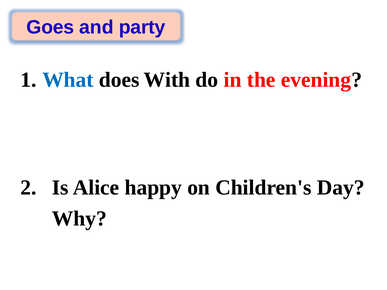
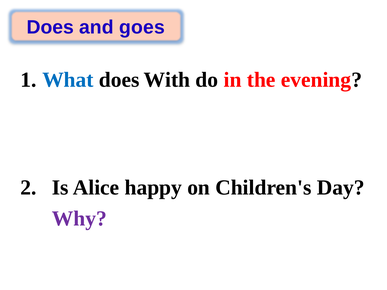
Goes: Goes -> Does (50, 27)
party: party -> goes (142, 27)
Why colour: black -> purple (79, 219)
